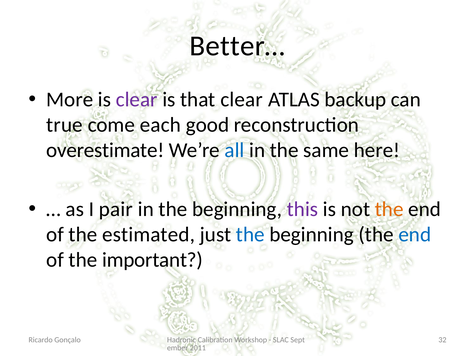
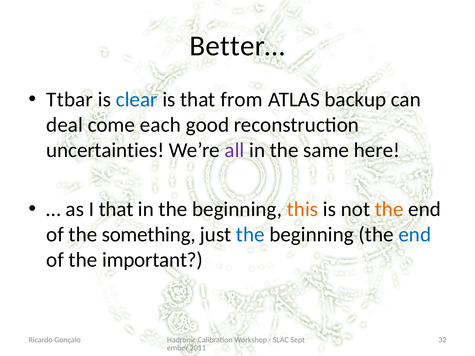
More: More -> Ttbar (70, 100)
clear colour: purple -> blue (137, 100)
that clear: clear -> from (242, 100)
true: true -> deal (65, 125)
overestimate: overestimate -> uncertainties (105, 150)
all colour: blue -> purple (234, 150)
I pair: pair -> that (116, 209)
this colour: purple -> orange (302, 209)
estimated: estimated -> something (149, 235)
